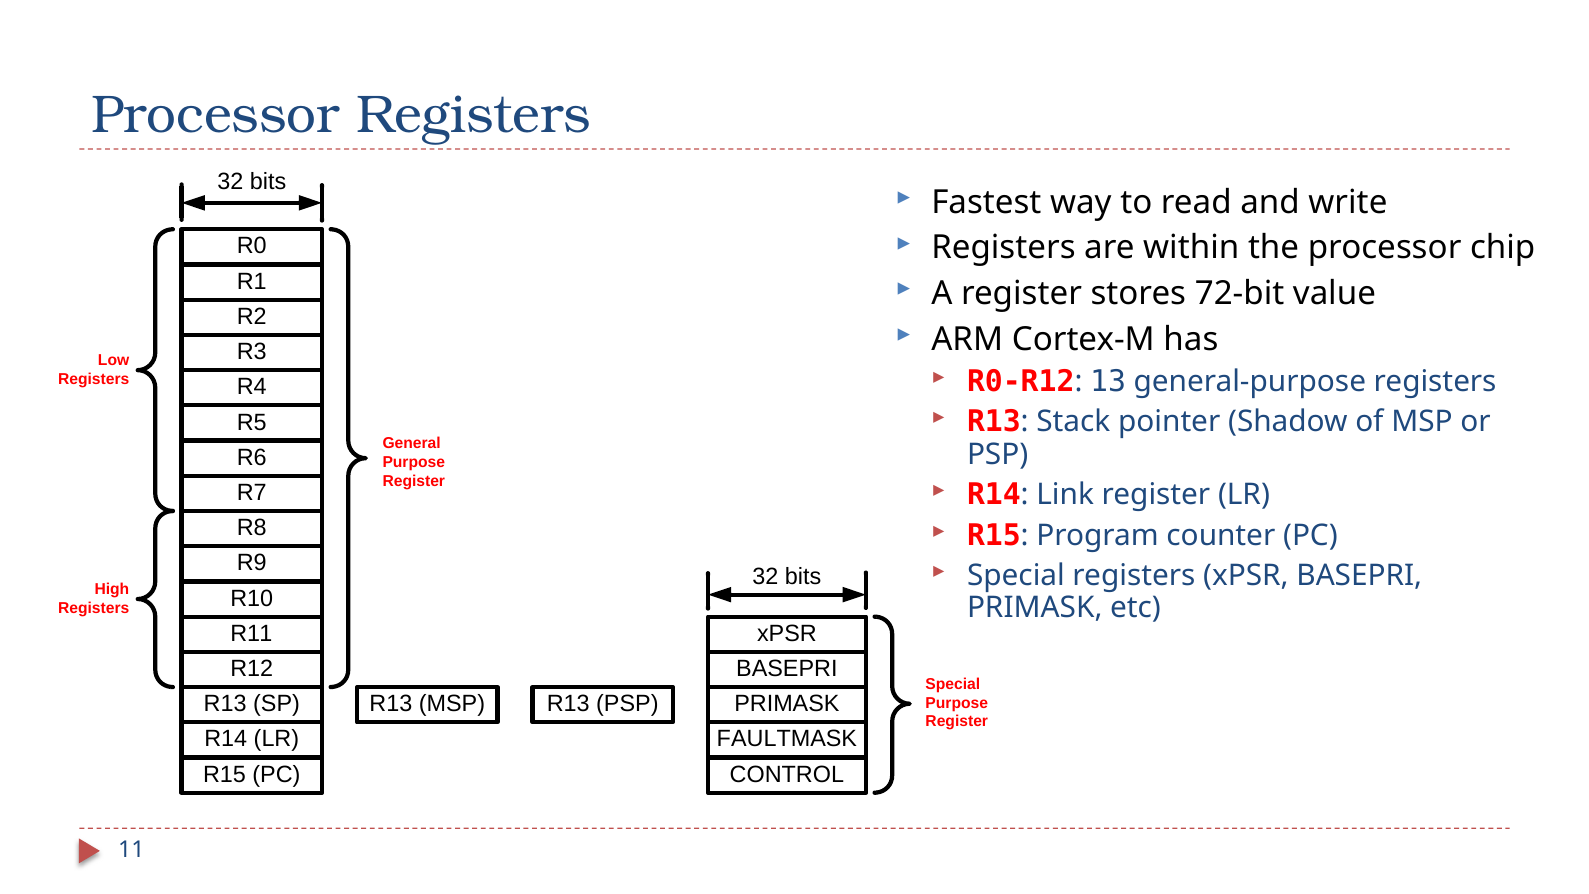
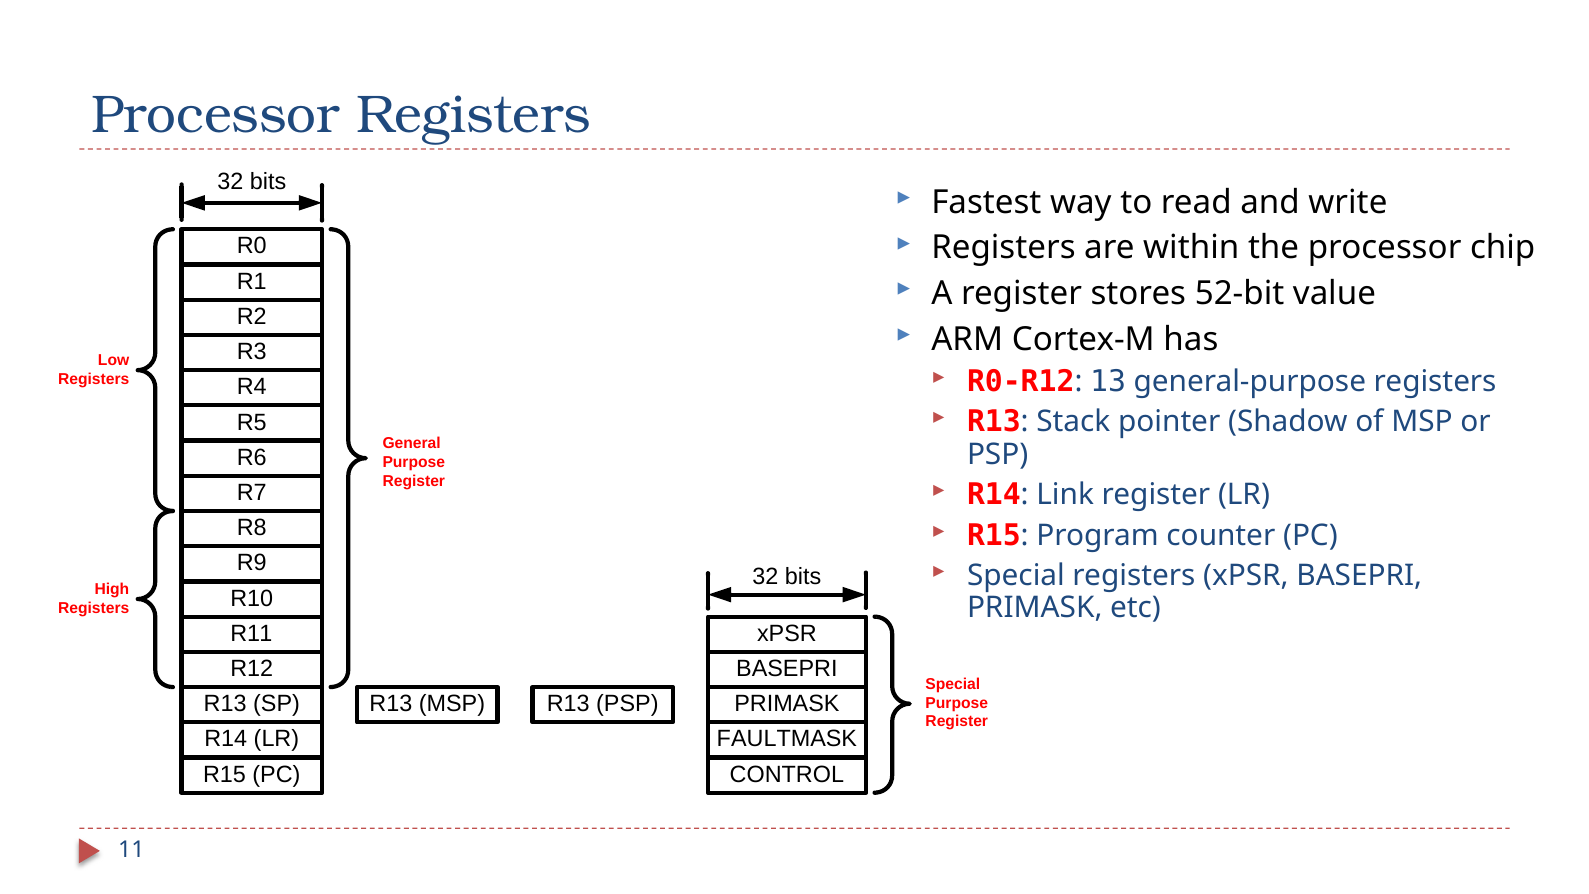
72-bit: 72-bit -> 52-bit (1240, 294)
